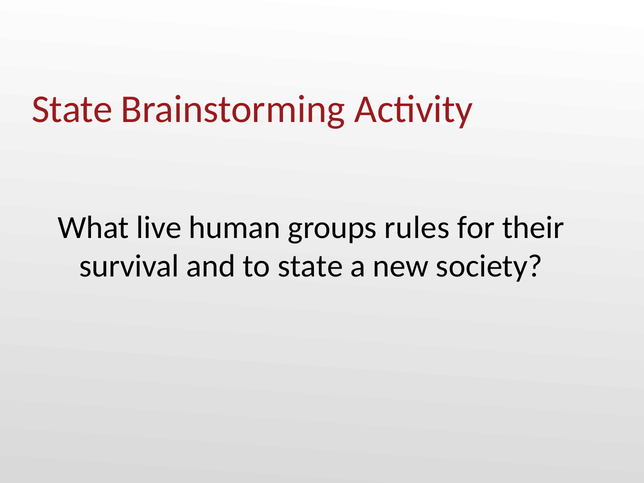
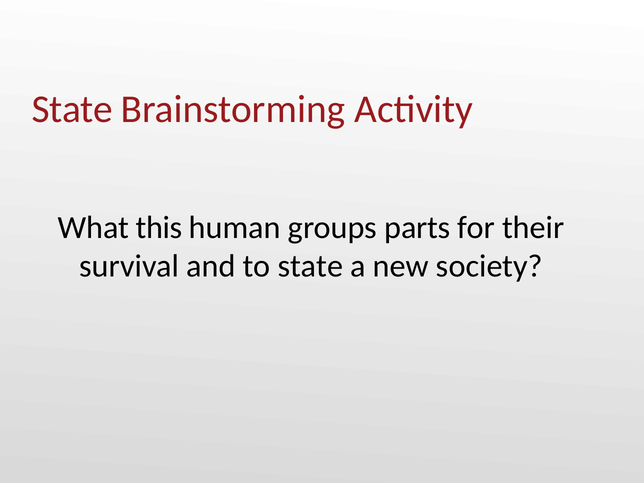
live: live -> this (159, 228)
rules: rules -> parts (417, 228)
